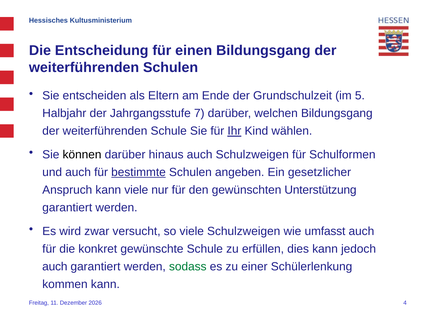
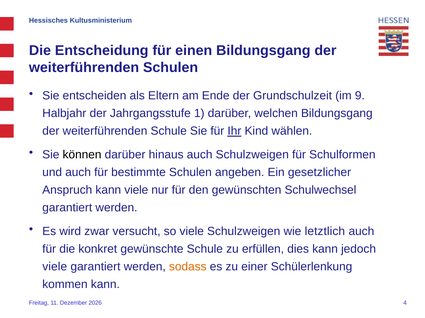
5: 5 -> 9 (360, 96)
7: 7 -> 1 (199, 114)
bestimmte underline: present -> none (139, 173)
Unterstützung: Unterstützung -> Schulwechsel (320, 190)
umfasst: umfasst -> letztlich (325, 232)
auch: auch -> viele (55, 267)
sodass colour: green -> orange (188, 267)
